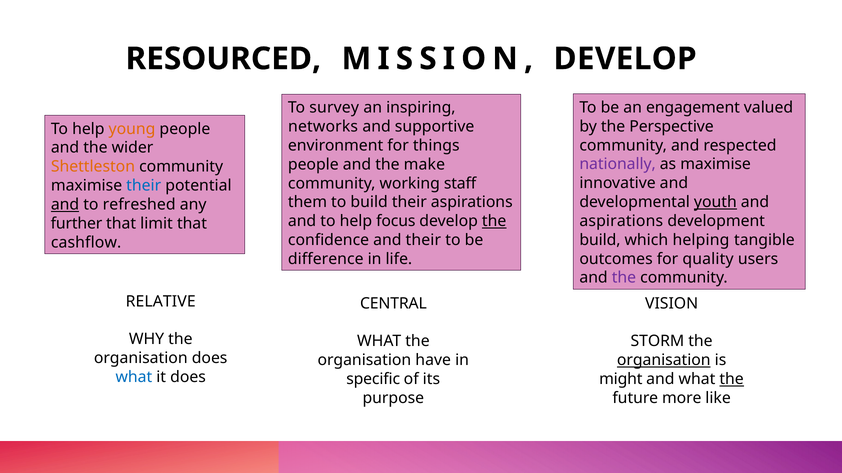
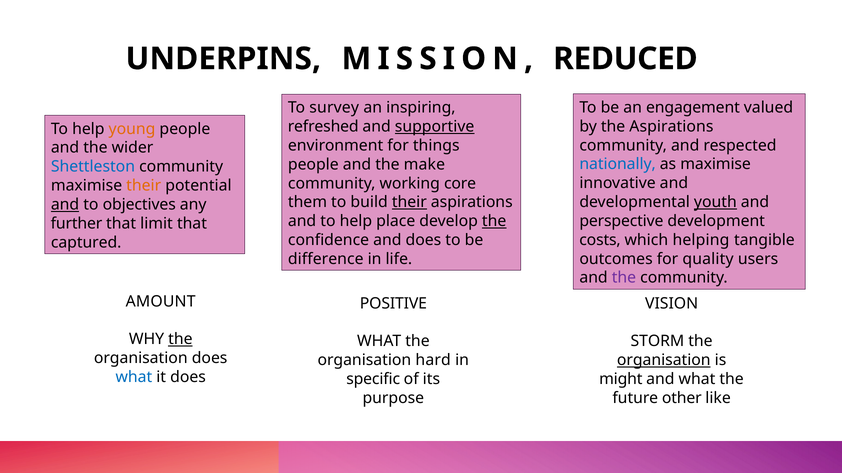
RESOURCED: RESOURCED -> UNDERPINS (223, 59)
MISSION DEVELOP: DEVELOP -> REDUCED (625, 59)
the Perspective: Perspective -> Aspirations (671, 127)
networks: networks -> refreshed (323, 127)
supportive underline: none -> present (435, 127)
nationally colour: purple -> blue (618, 164)
Shettleston colour: orange -> blue (93, 167)
staff: staff -> core (460, 184)
their colour: blue -> orange (144, 186)
their underline: none -> present (409, 203)
refreshed: refreshed -> objectives (139, 205)
aspirations: aspirations -> perspective (621, 221)
focus: focus -> place (396, 222)
build: build -> costs (600, 240)
and their: their -> does (423, 240)
cashflow: cashflow -> captured (86, 243)
RELATIVE: RELATIVE -> AMOUNT (161, 302)
CENTRAL: CENTRAL -> POSITIVE (393, 304)
the underline: none -> present (180, 340)
have: have -> hard (433, 361)
the underline: present -> none (732, 380)
more: more -> other (682, 399)
